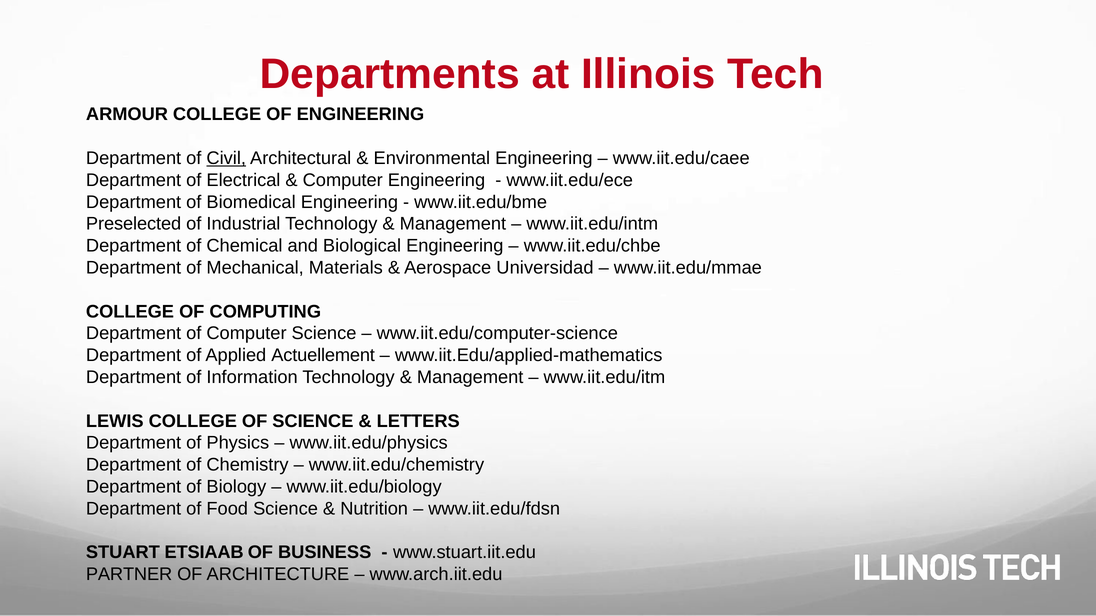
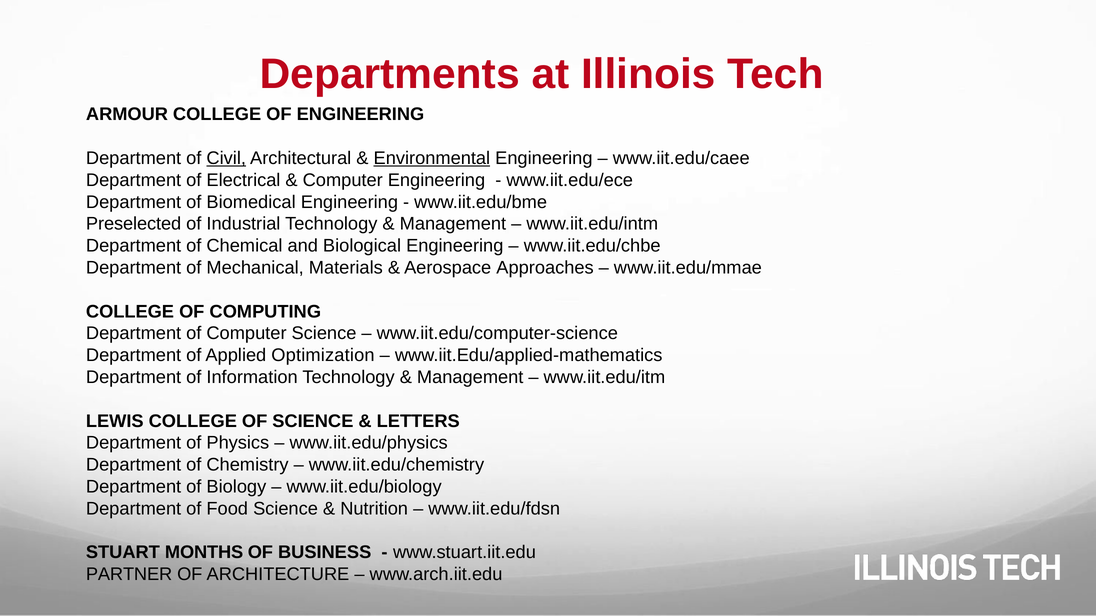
Environmental underline: none -> present (432, 158)
Universidad: Universidad -> Approaches (545, 268)
Actuellement: Actuellement -> Optimization (323, 356)
ETSIAAB: ETSIAAB -> MONTHS (204, 553)
